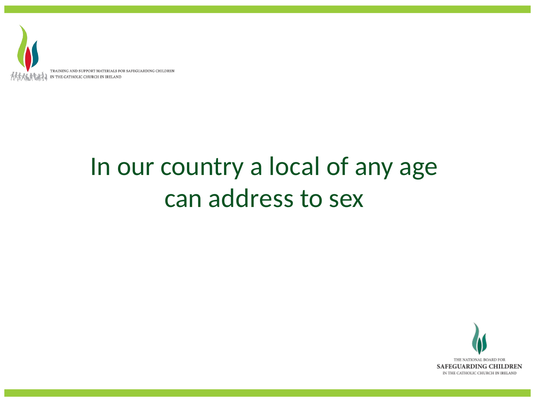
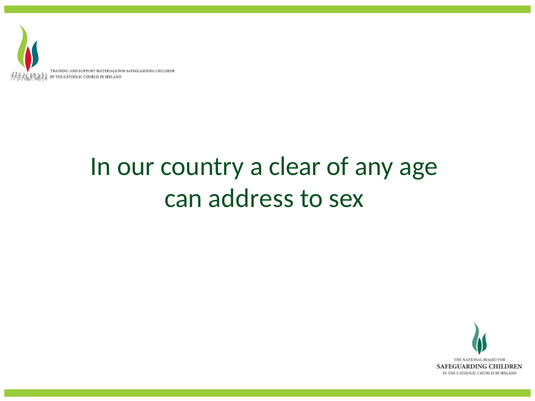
local: local -> clear (295, 166)
